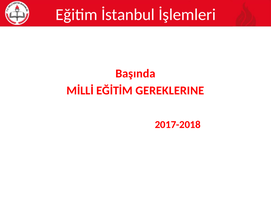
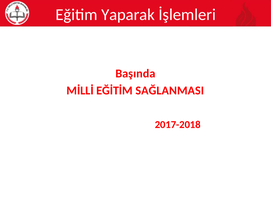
İstanbul: İstanbul -> Yaparak (128, 15)
GEREKLERINE: GEREKLERINE -> SAĞLANMASI (170, 91)
